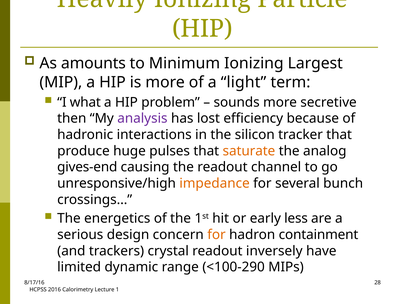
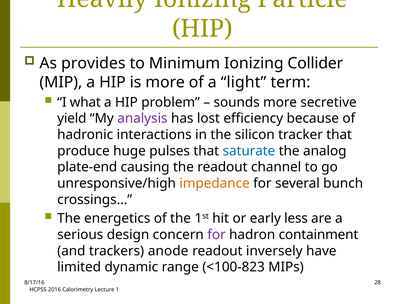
amounts: amounts -> provides (93, 63)
Largest: Largest -> Collider (315, 63)
then: then -> yield (72, 118)
saturate colour: orange -> blue (249, 151)
gives-end: gives-end -> plate-end (87, 167)
for colour: orange -> purple (216, 235)
crystal: crystal -> anode (168, 251)
<100-290: <100-290 -> <100-823 (234, 267)
